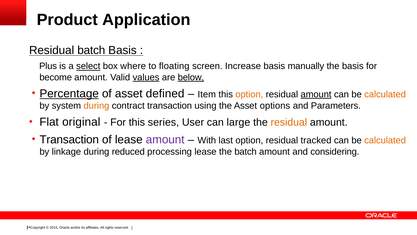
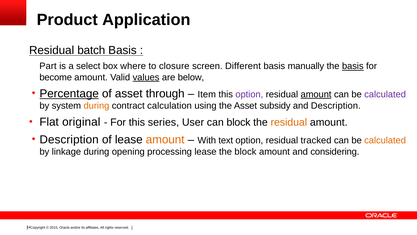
Plus: Plus -> Part (48, 66)
select underline: present -> none (88, 66)
floating: floating -> closure (174, 66)
Increase: Increase -> Different (243, 66)
basis underline: none -> present (353, 66)
below underline: present -> none (191, 77)
defined: defined -> through (165, 93)
option colour: orange -> purple (249, 94)
calculated colour: orange -> purple (385, 94)
contract transaction: transaction -> calculation (170, 106)
options: options -> subsidy (275, 106)
and Parameters: Parameters -> Description (336, 106)
can large: large -> block (239, 122)
Transaction: Transaction -> Description (69, 139)
amount colour: purple -> orange (165, 139)
last: last -> text (226, 140)
reduced: reduced -> opening (128, 152)
the batch: batch -> block (245, 152)
